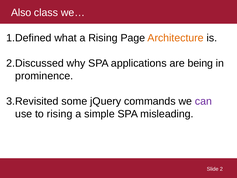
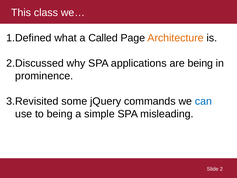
Also: Also -> This (21, 13)
a Rising: Rising -> Called (103, 38)
can colour: purple -> blue (203, 101)
to rising: rising -> being (60, 114)
